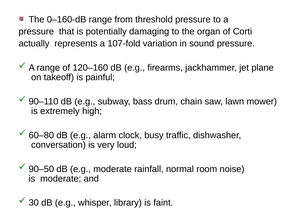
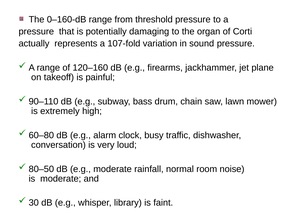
90–50: 90–50 -> 80–50 (41, 169)
